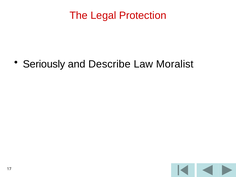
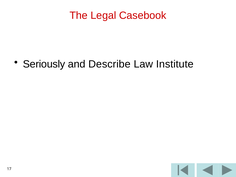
Protection: Protection -> Casebook (143, 15)
Moralist: Moralist -> Institute (175, 64)
